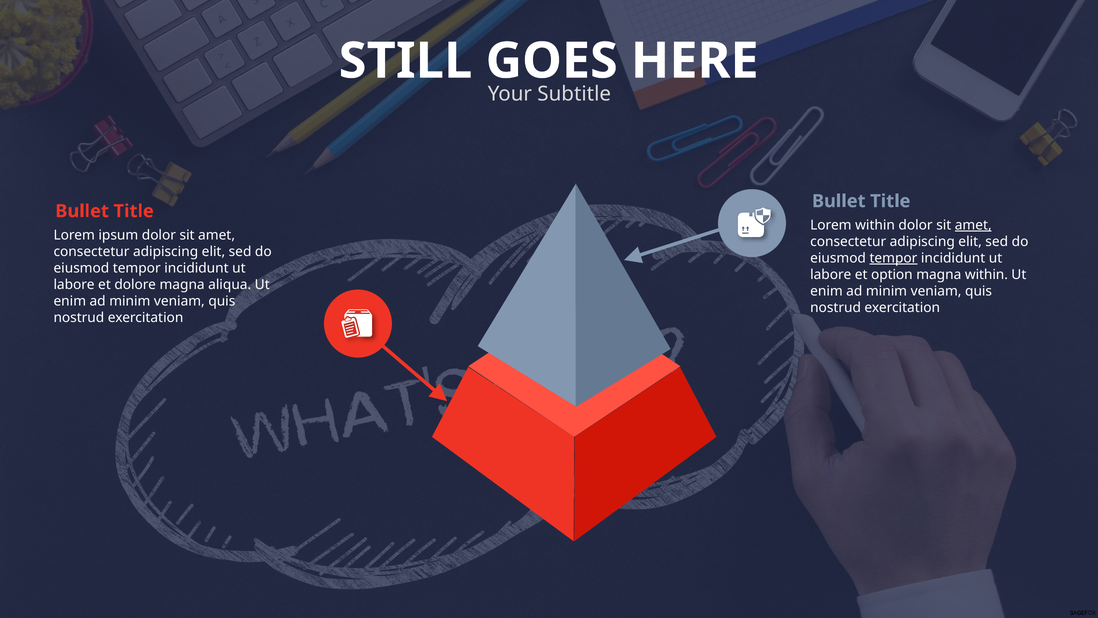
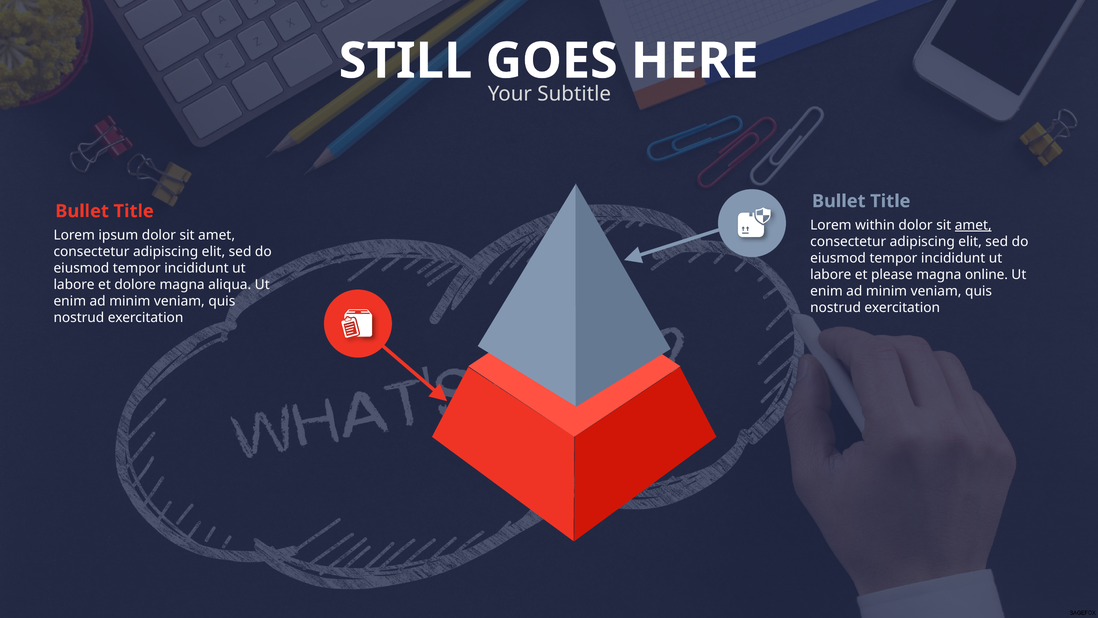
tempor underline: present -> none (893, 258)
option: option -> please (892, 274)
magna within: within -> online (986, 274)
